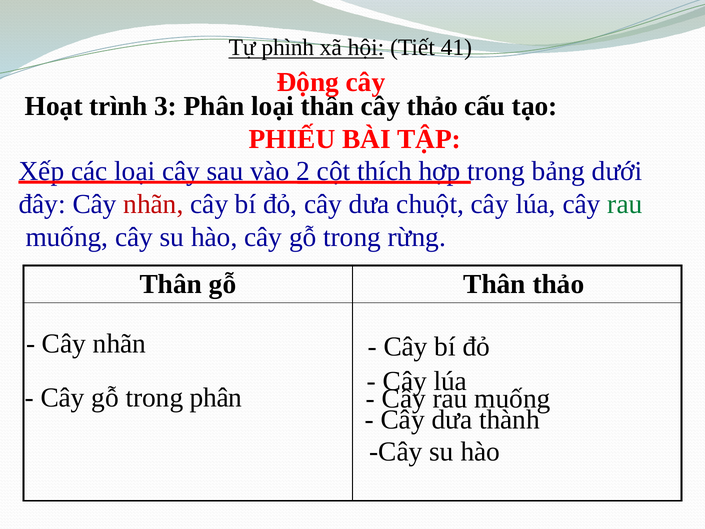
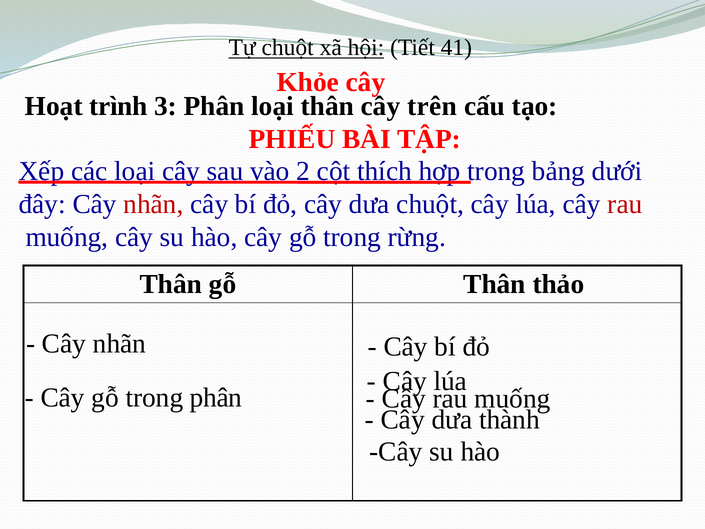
Tự phình: phình -> chuột (288, 47)
Động: Động -> Khỏe (308, 82)
cây thảo: thảo -> trên (432, 106)
rau colour: green -> red (625, 204)
